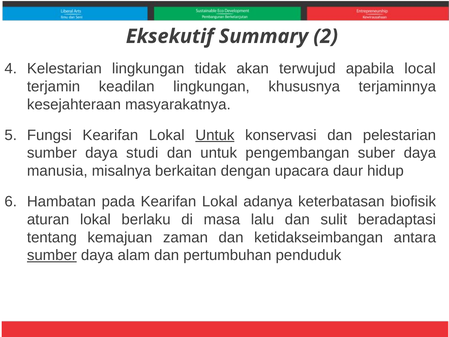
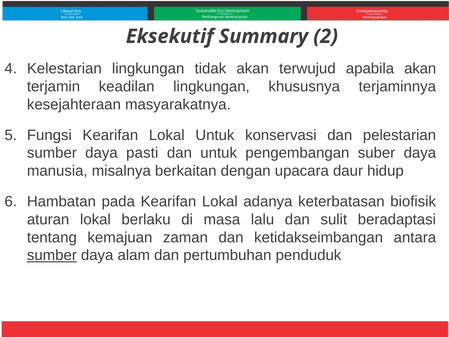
apabila local: local -> akan (420, 69)
Untuk underline: present -> none (215, 135)
studi: studi -> pasti (142, 153)
